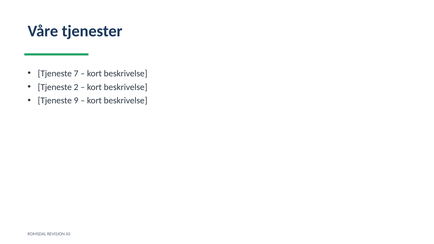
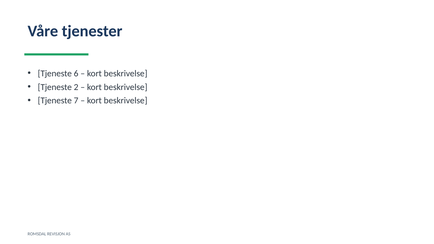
7: 7 -> 6 (76, 74)
9: 9 -> 7 (76, 101)
